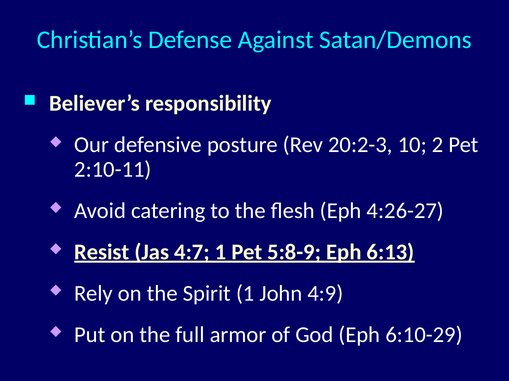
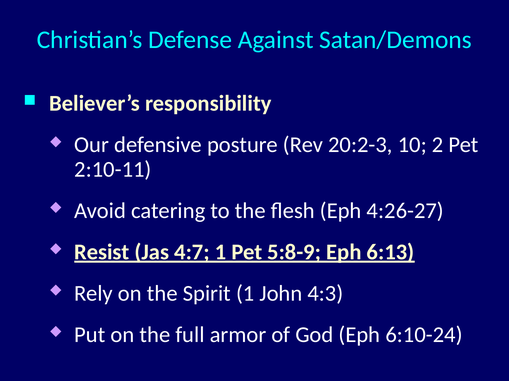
4:9: 4:9 -> 4:3 (325, 294)
6:10-29: 6:10-29 -> 6:10-24 (424, 335)
